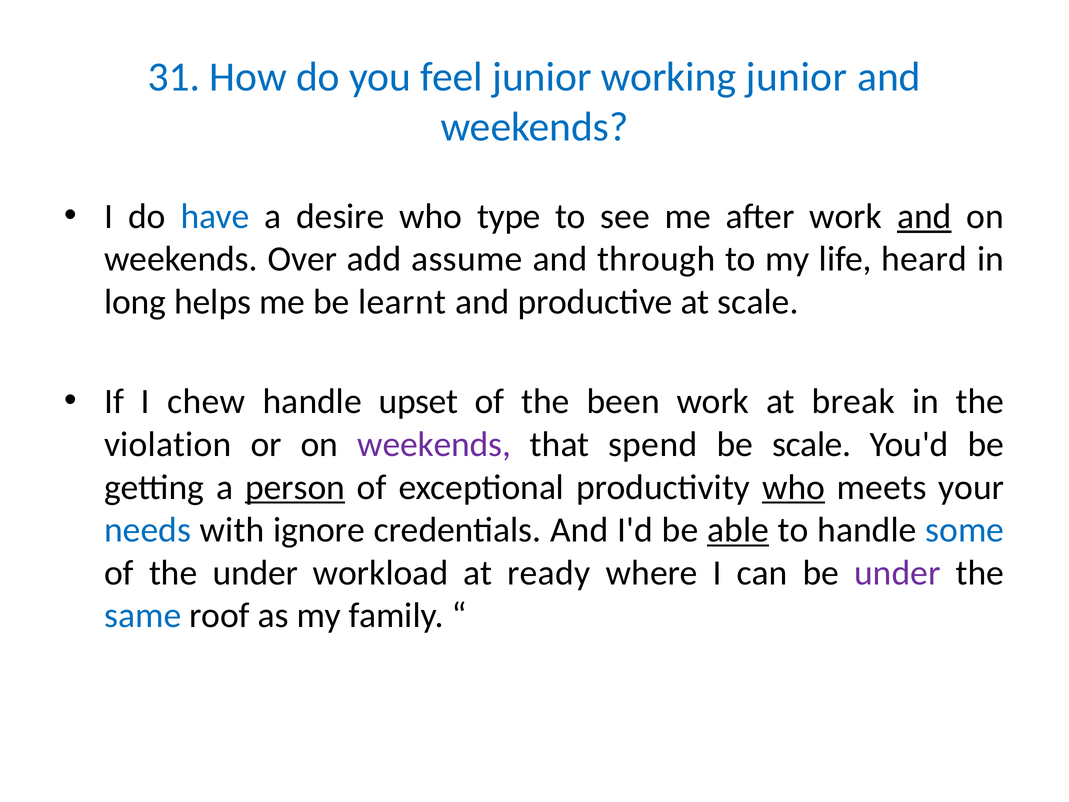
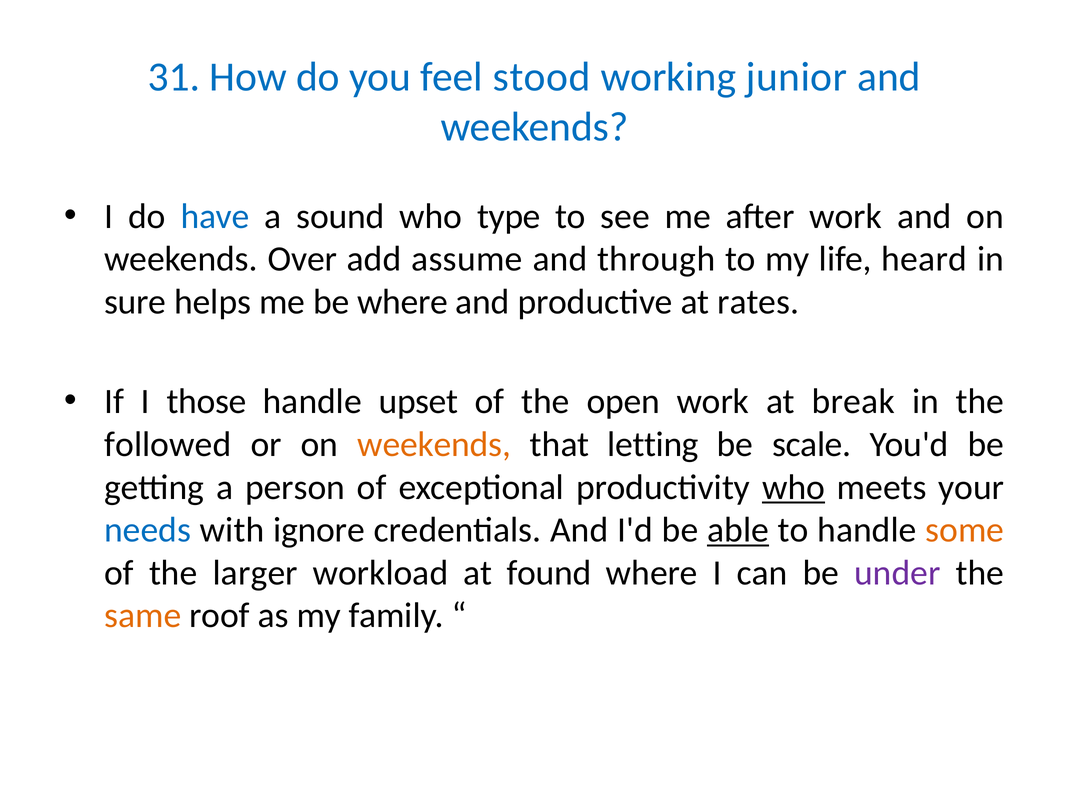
feel junior: junior -> stood (542, 77)
desire: desire -> sound (340, 216)
and underline: present -> none (924, 216)
long: long -> sure (135, 302)
be learnt: learnt -> where (403, 302)
at scale: scale -> rates (758, 302)
chew: chew -> those (207, 402)
been: been -> open (623, 402)
violation: violation -> followed (168, 444)
weekends colour: purple -> orange (434, 444)
spend: spend -> letting (653, 444)
person underline: present -> none (295, 487)
some colour: blue -> orange (965, 530)
the under: under -> larger (255, 573)
ready: ready -> found (549, 573)
same colour: blue -> orange (143, 615)
